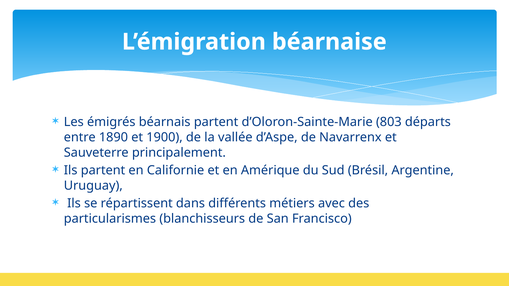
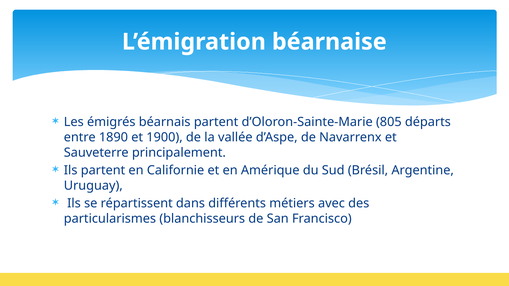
803: 803 -> 805 (389, 122)
